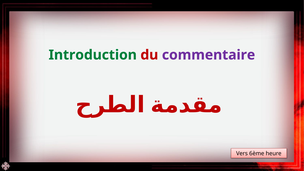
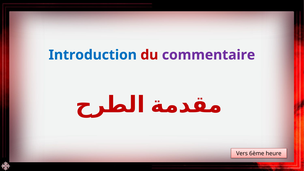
Introduction colour: green -> blue (93, 55)
